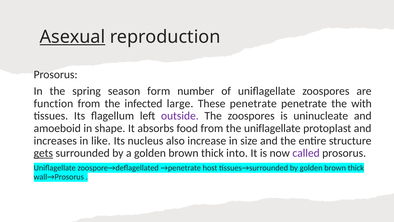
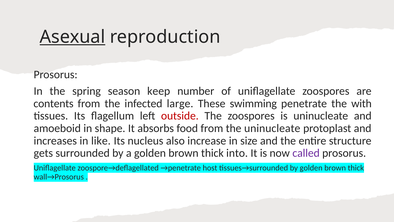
form: form -> keep (159, 91)
function: function -> contents (54, 103)
These penetrate: penetrate -> swimming (253, 103)
outside colour: purple -> red (180, 116)
the uniflagellate: uniflagellate -> uninucleate (272, 128)
gets underline: present -> none (43, 153)
